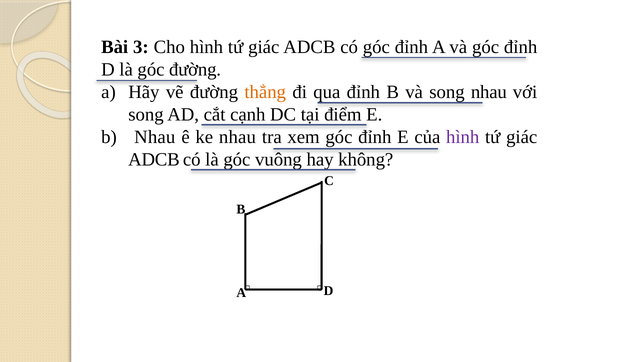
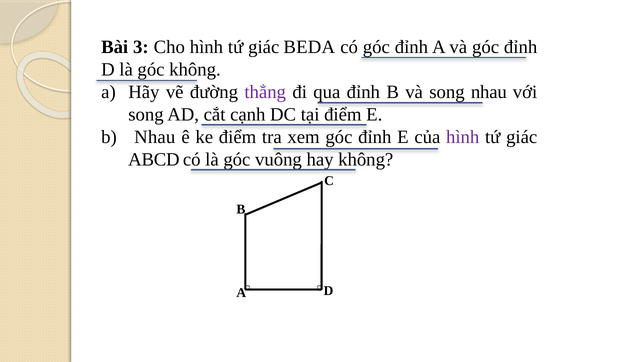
ADCB: ADCB -> BEDA (309, 47)
đường: đường -> không (195, 70)
thẳng colour: orange -> purple (265, 92)
ke nhau: nhau -> điểm (238, 137)
ADCB: ADCB -> ABCD (154, 160)
